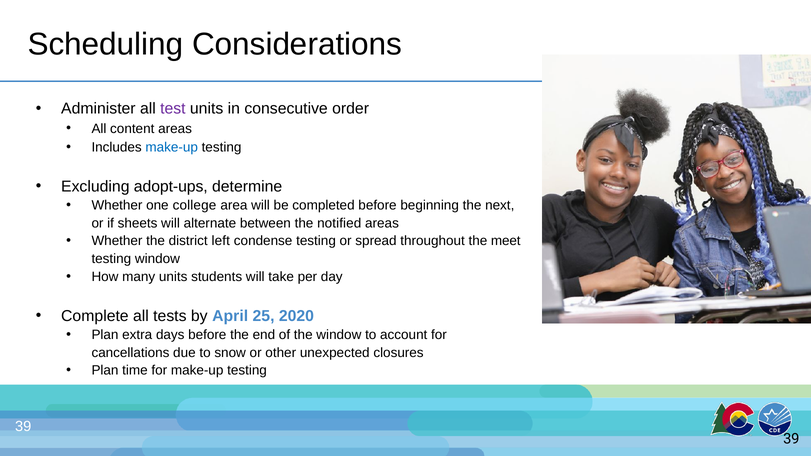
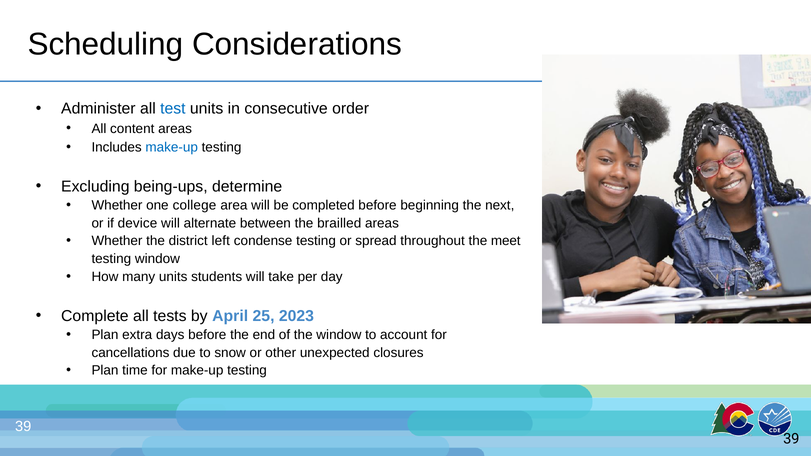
test colour: purple -> blue (173, 109)
adopt-ups: adopt-ups -> being-ups (171, 186)
sheets: sheets -> device (137, 223)
notified: notified -> brailled (339, 223)
2020: 2020 -> 2023 (296, 316)
